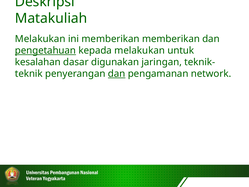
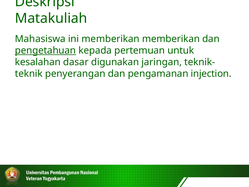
Melakukan: Melakukan -> Mahasiswa (40, 39)
kepada melakukan: melakukan -> pertemuan (140, 50)
dan underline: present -> none (117, 74)
network: network -> injection (211, 74)
